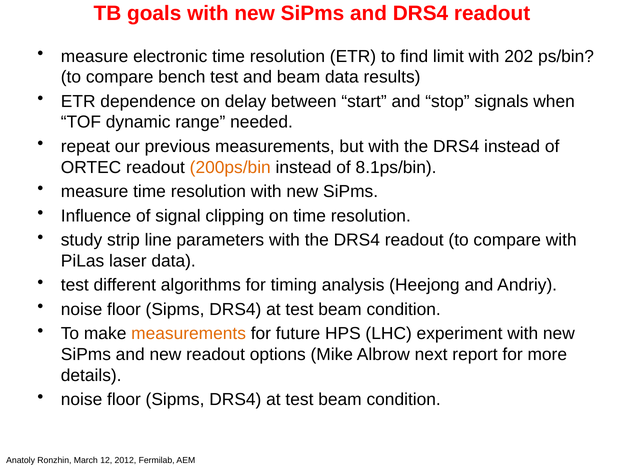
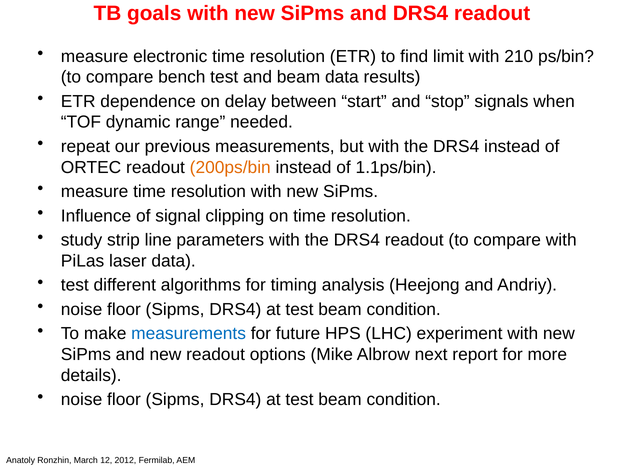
202: 202 -> 210 (519, 56)
8.1ps/bin: 8.1ps/bin -> 1.1ps/bin (396, 167)
measurements colour: orange -> blue (189, 334)
